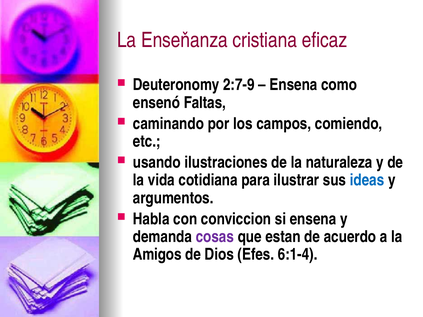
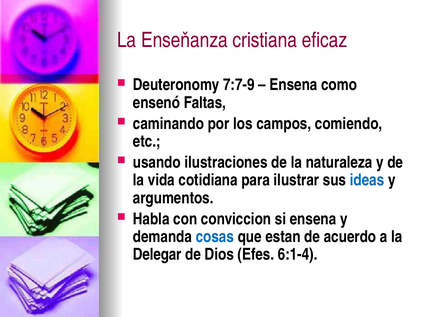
2:7-9: 2:7-9 -> 7:7-9 (239, 85)
cosas colour: purple -> blue (215, 237)
Amigos: Amigos -> Delegar (157, 255)
